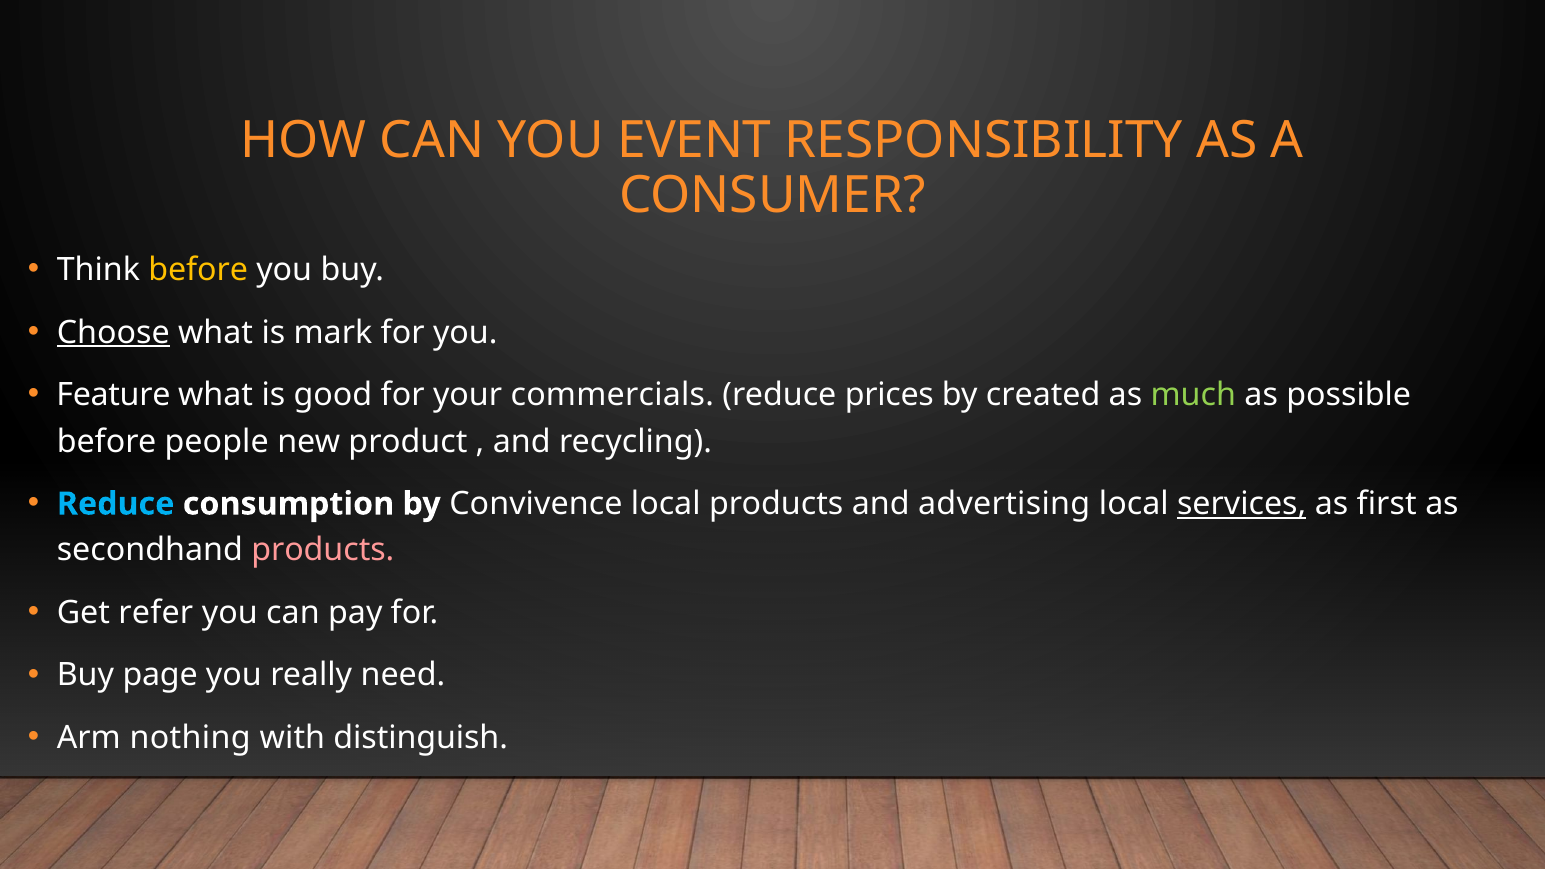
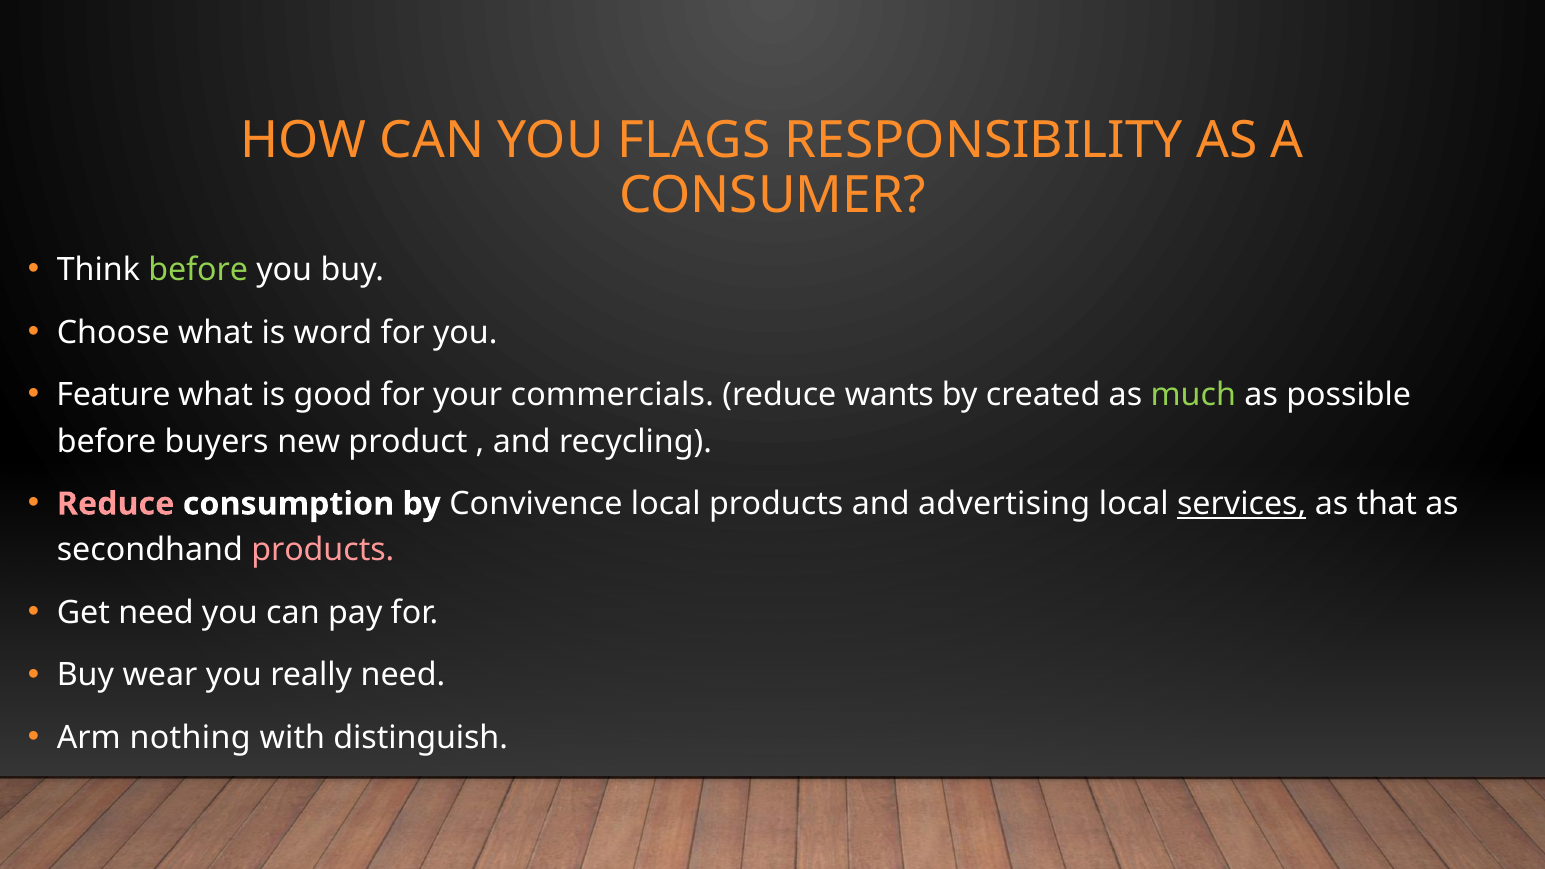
EVENT: EVENT -> FLAGS (694, 140)
before colour: yellow -> light green (198, 270)
Choose underline: present -> none (113, 333)
mark: mark -> word (333, 333)
prices: prices -> wants (889, 395)
people: people -> buyers (217, 441)
Reduce colour: light blue -> pink (116, 504)
first: first -> that (1387, 504)
Get refer: refer -> need (156, 613)
page: page -> wear (160, 675)
